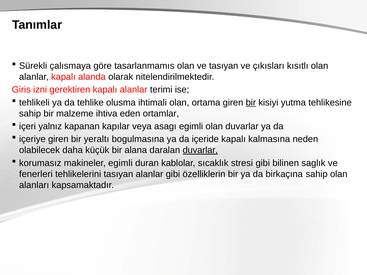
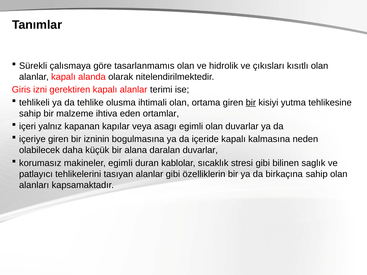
ve tasıyan: tasıyan -> hidrolik (224, 66)
yeraltı: yeraltı -> izninin (97, 139)
duvarlar underline: present -> none (200, 150)
fenerleri: fenerleri -> patlayıcı (36, 174)
